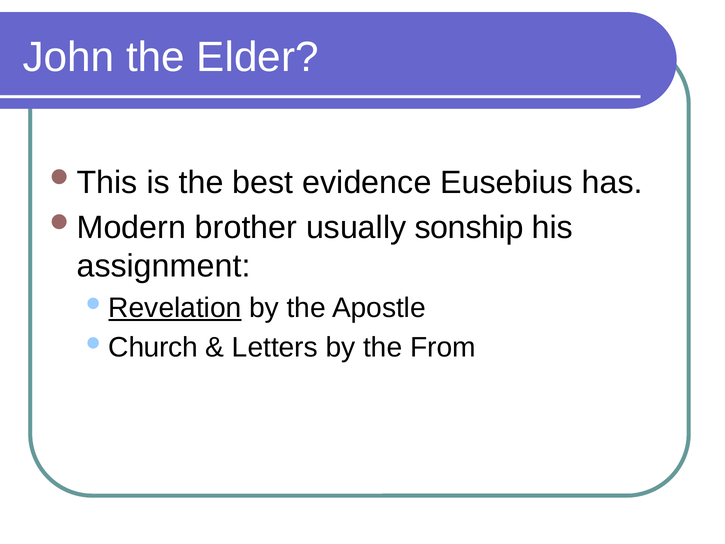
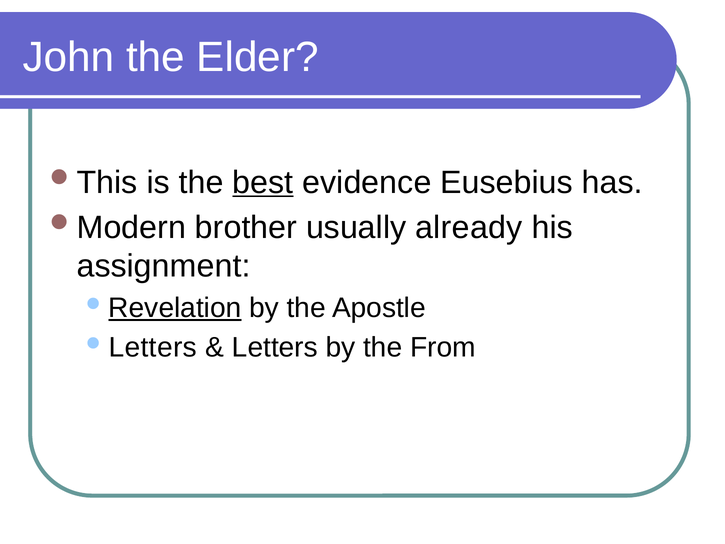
best underline: none -> present (263, 182)
sonship: sonship -> already (469, 227)
Church: Church -> Letters (153, 347)
